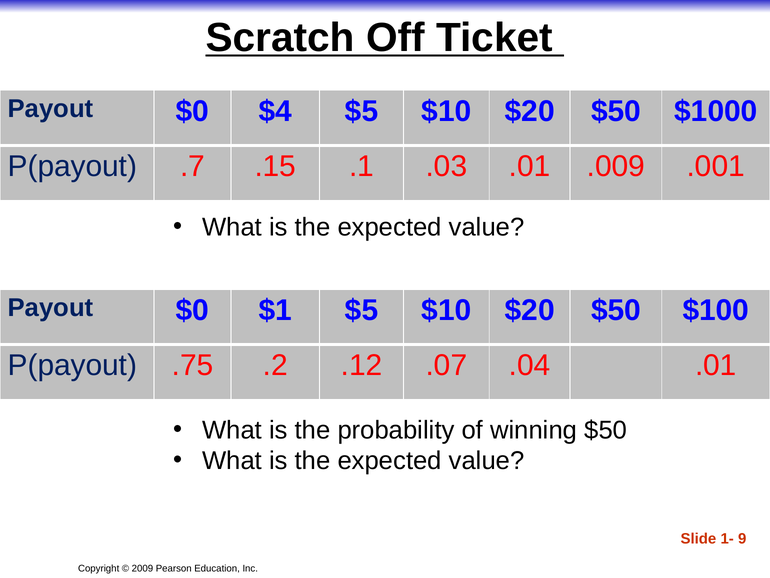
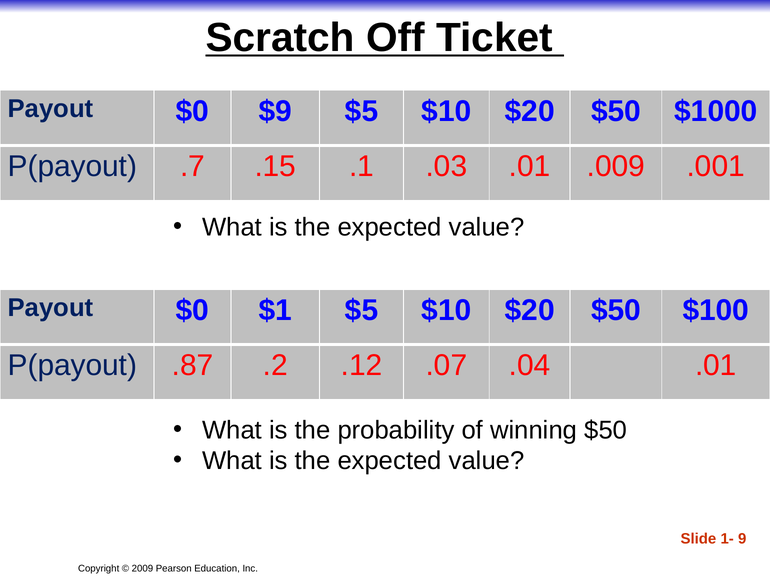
$4: $4 -> $9 (275, 111)
.75: .75 -> .87 (193, 365)
